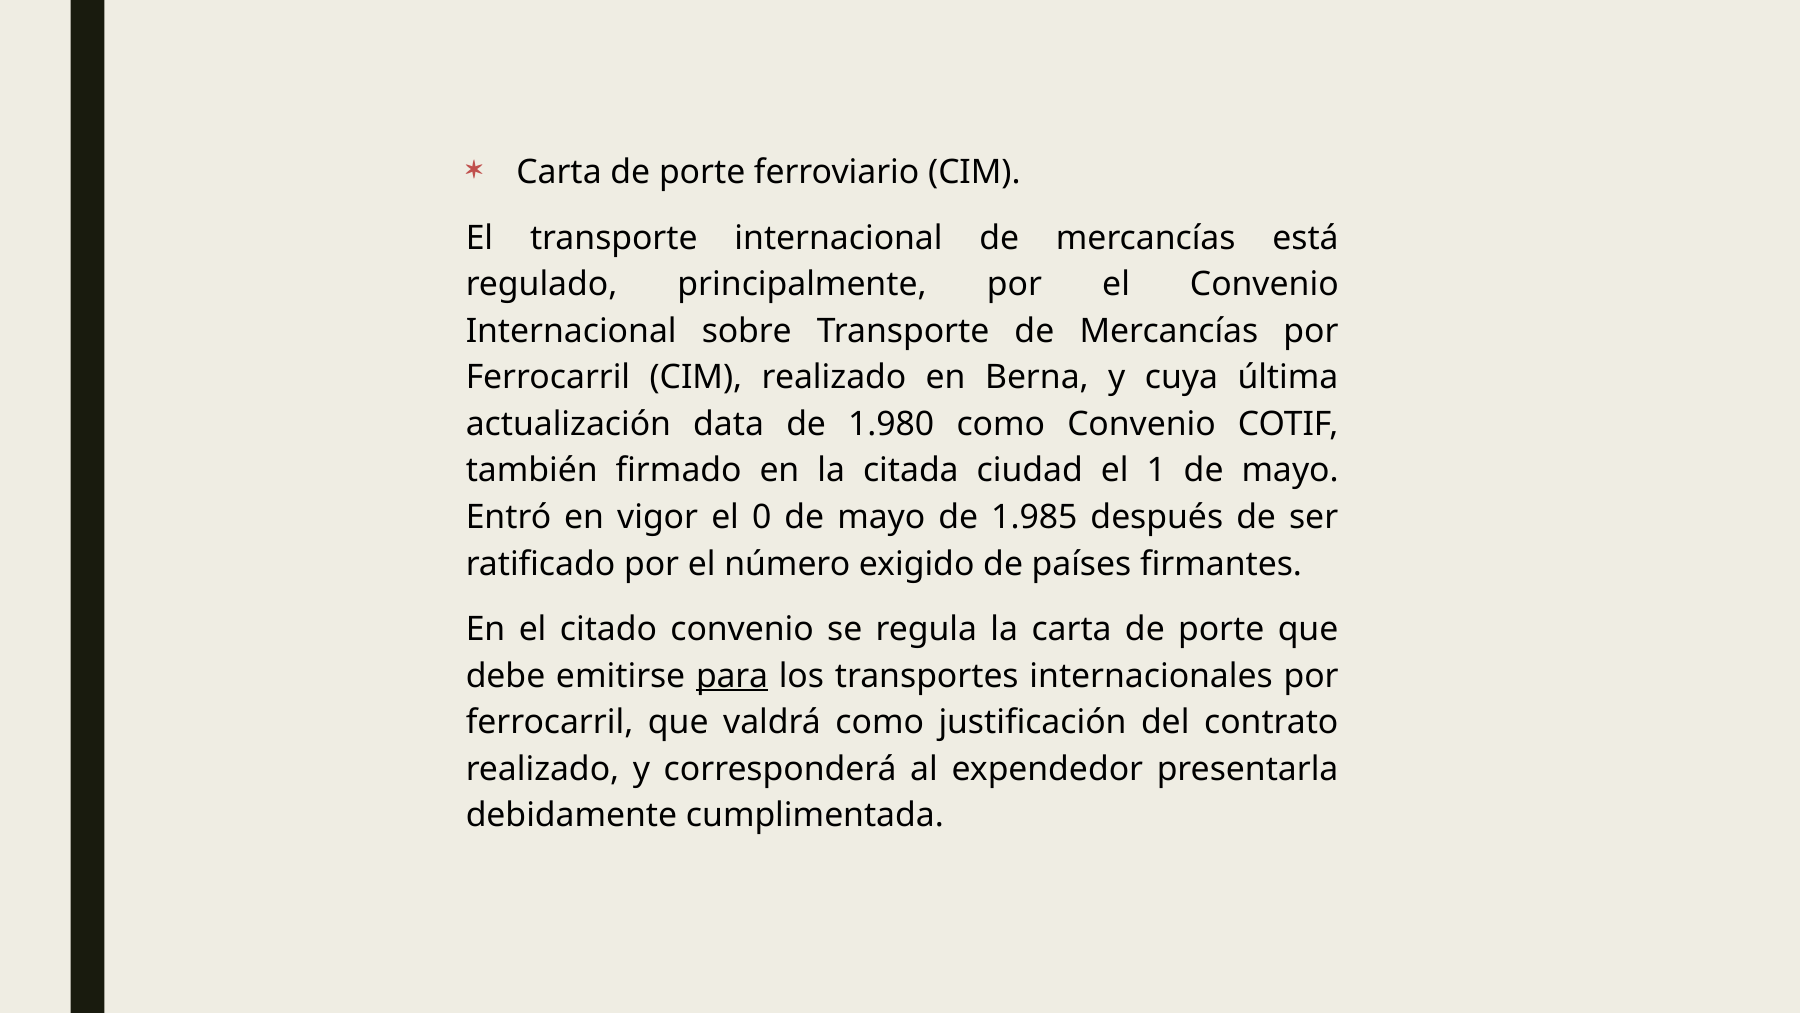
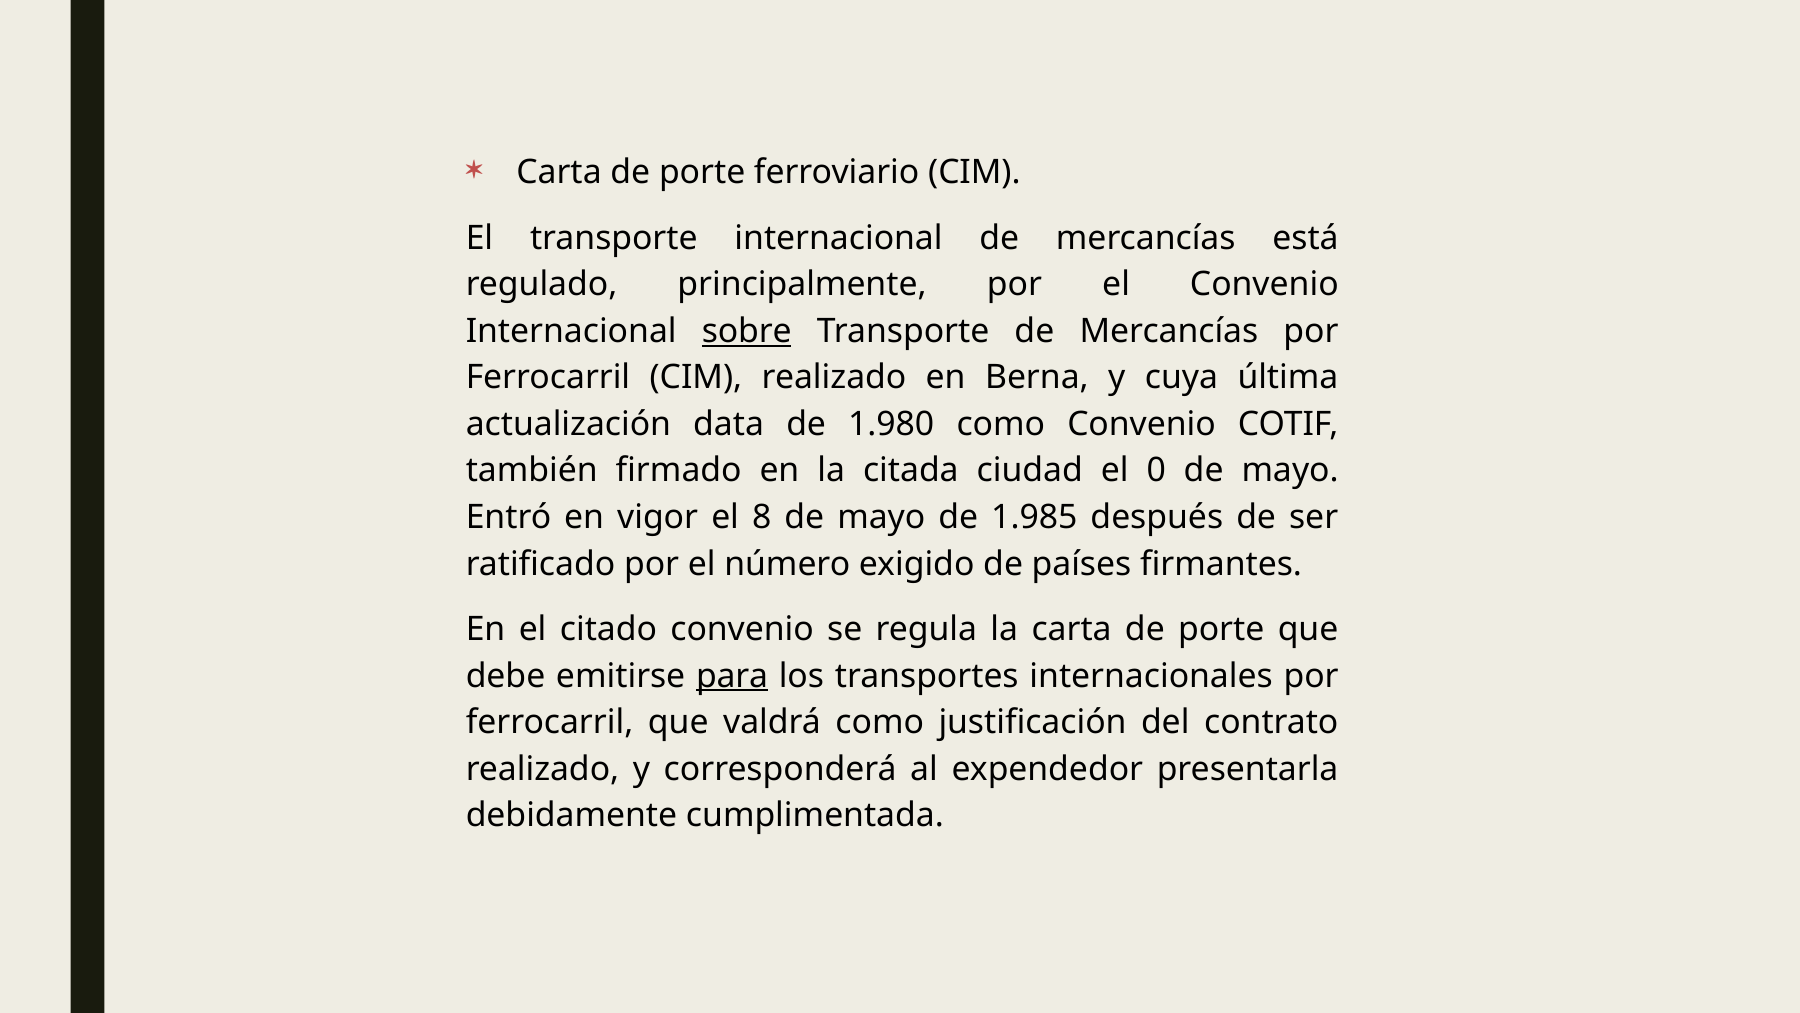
sobre underline: none -> present (747, 331)
1: 1 -> 0 (1156, 471)
0: 0 -> 8 (762, 517)
